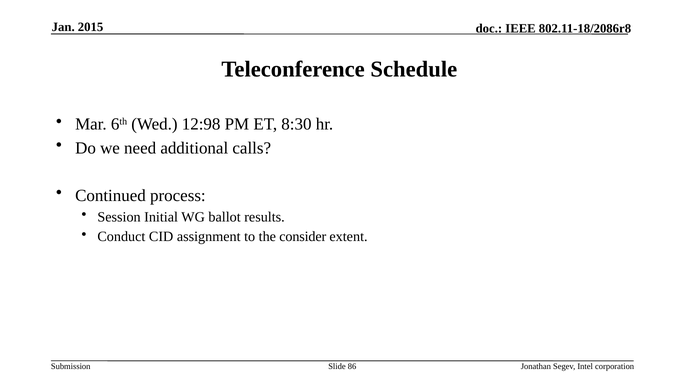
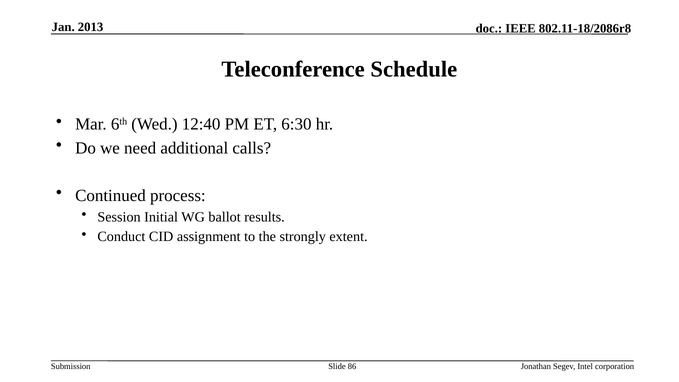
2015: 2015 -> 2013 (91, 27)
12:98: 12:98 -> 12:40 (201, 124)
8:30: 8:30 -> 6:30 (296, 124)
consider: consider -> strongly (303, 237)
